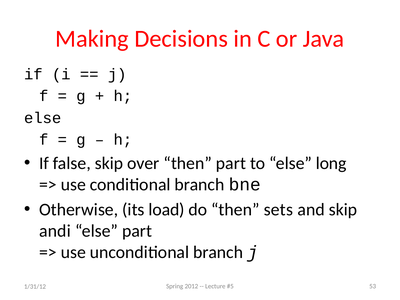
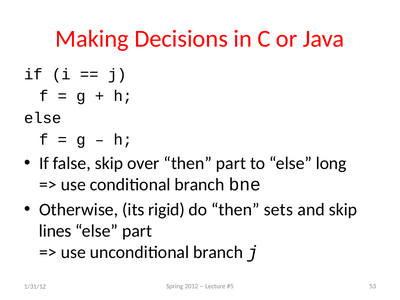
load: load -> rigid (167, 210)
andi: andi -> lines (55, 231)
